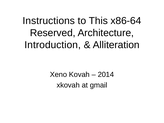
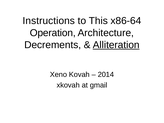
Reserved: Reserved -> Operation (53, 33)
Introduction: Introduction -> Decrements (53, 45)
Alliteration underline: none -> present (116, 45)
